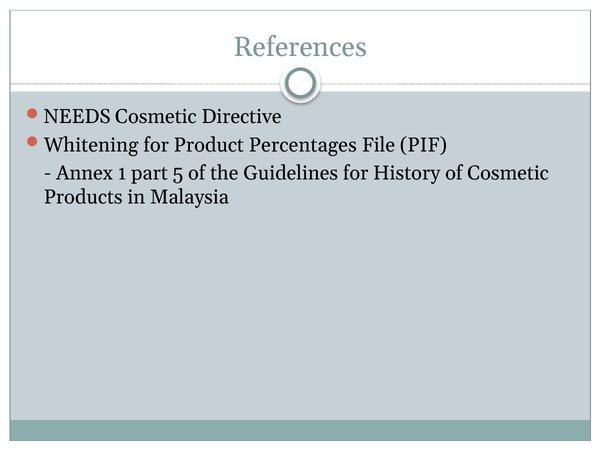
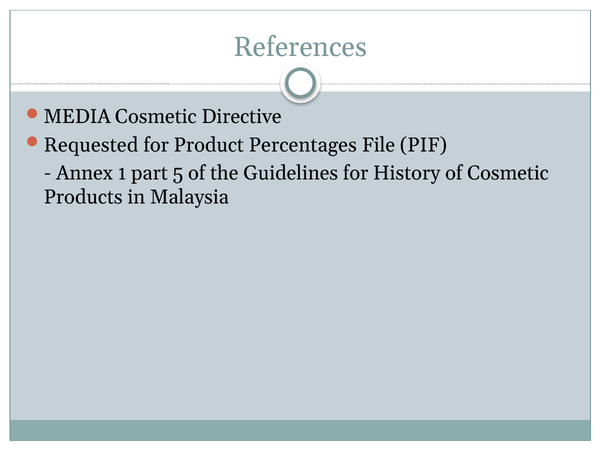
NEEDS: NEEDS -> MEDIA (77, 117)
Whitening: Whitening -> Requested (91, 145)
